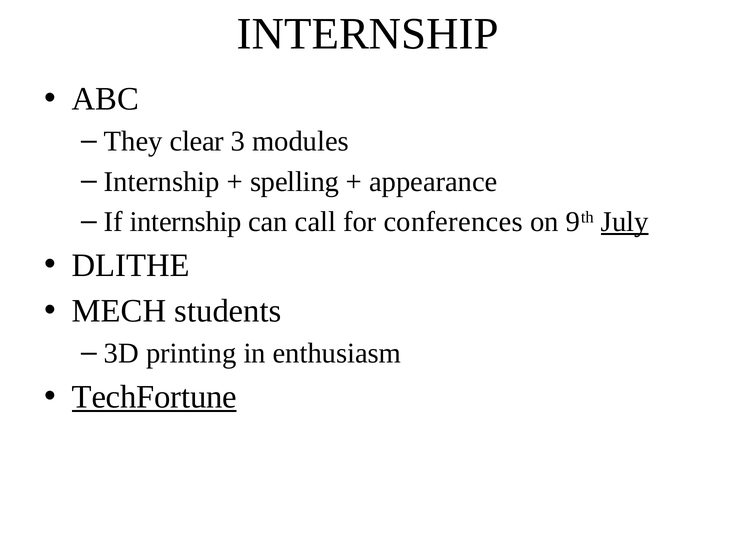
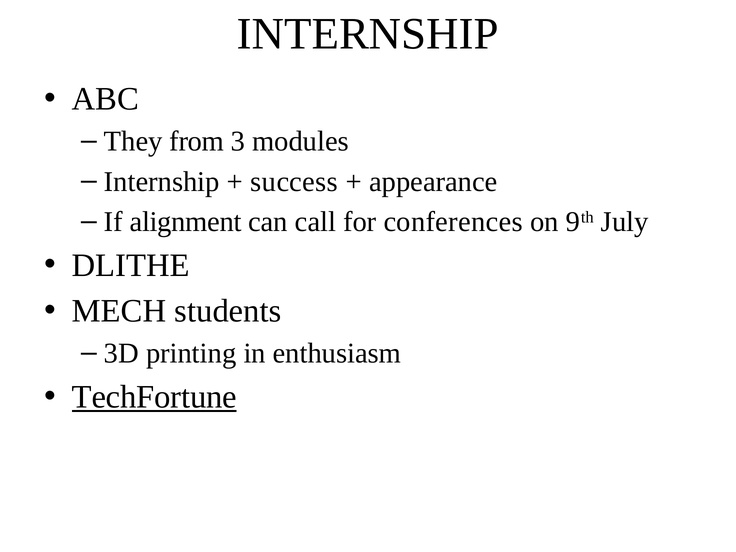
clear: clear -> from (197, 141)
spelling: spelling -> success (294, 182)
If internship: internship -> alignment (186, 222)
July underline: present -> none (625, 222)
